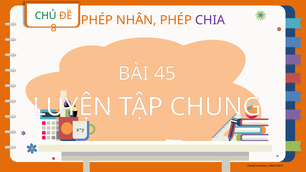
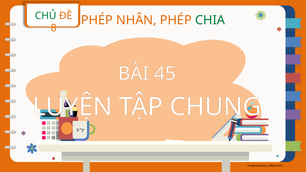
CHIA colour: purple -> green (210, 20)
